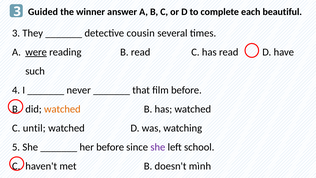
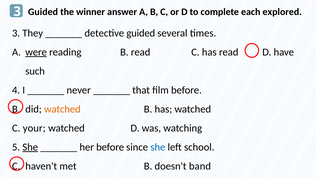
beautiful: beautiful -> explored (282, 12)
detective cousin: cousin -> guided (141, 33)
until: until -> your (34, 128)
She underline: none -> present (30, 147)
she colour: purple -> blue (158, 147)
mình: mình -> band (200, 166)
